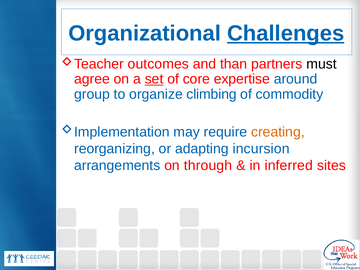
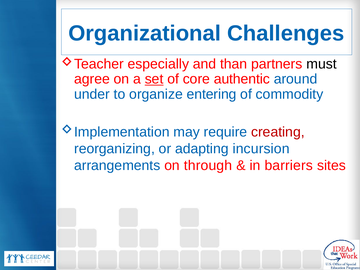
Challenges underline: present -> none (286, 33)
outcomes: outcomes -> especially (158, 64)
expertise: expertise -> authentic (242, 79)
group: group -> under (92, 94)
climbing: climbing -> entering (212, 94)
creating colour: orange -> red (278, 132)
inferred: inferred -> barriers (289, 165)
